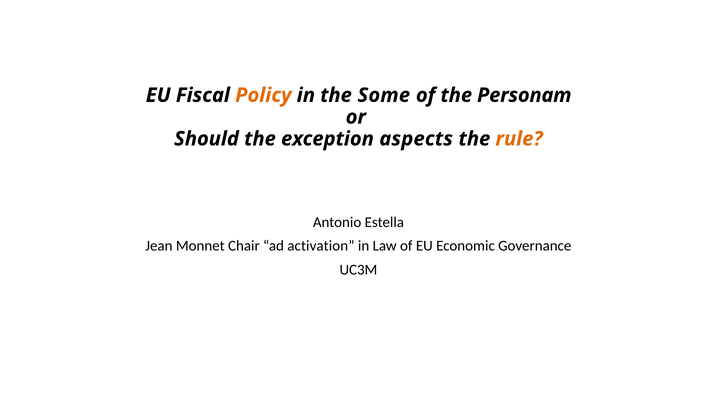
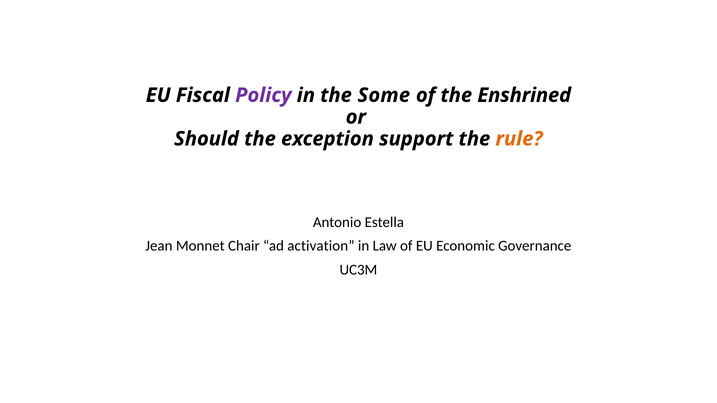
Policy colour: orange -> purple (263, 95)
Personam: Personam -> Enshrined (524, 95)
aspects: aspects -> support (416, 139)
